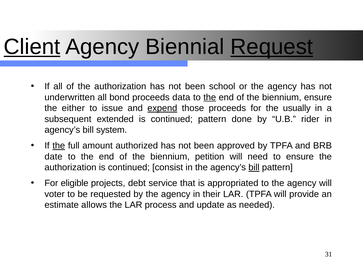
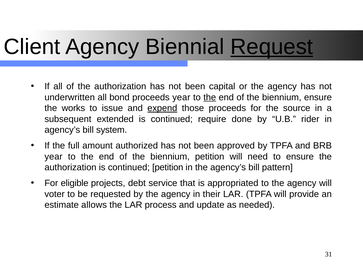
Client underline: present -> none (32, 47)
school: school -> capital (222, 87)
proceeds data: data -> year (181, 97)
either: either -> works (73, 108)
usually: usually -> source (297, 108)
continued pattern: pattern -> require (212, 119)
the underline: present -> none (59, 146)
date: date -> year (54, 157)
continued consist: consist -> petition (168, 168)
bill underline: present -> none (254, 168)
